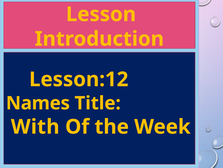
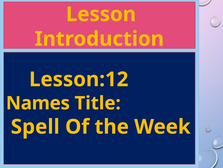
With: With -> Spell (35, 126)
